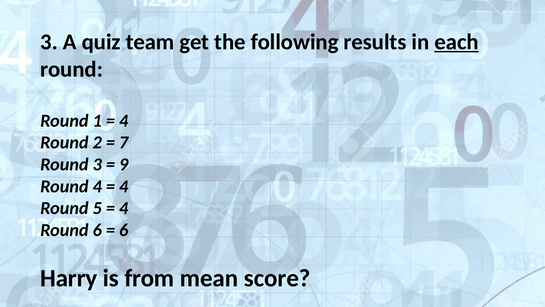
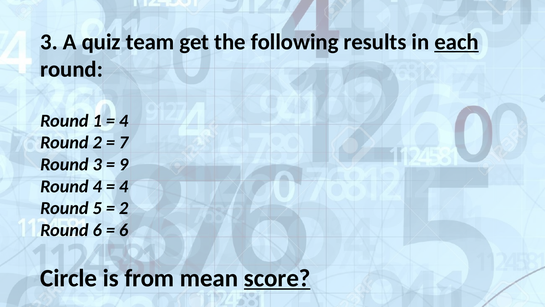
4: 4 -> 2 (124, 208)
Harry: Harry -> Circle (69, 278)
score underline: none -> present (277, 278)
